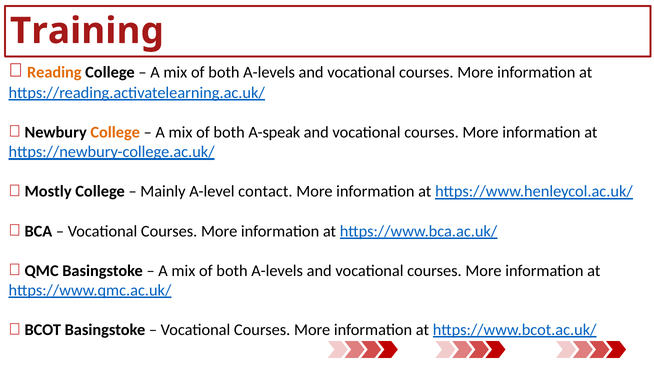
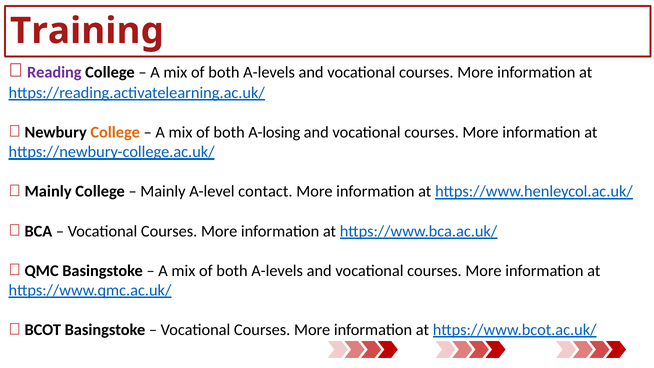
Reading colour: orange -> purple (54, 73)
A-speak: A-speak -> A-losing (274, 132)
Mostly: Mostly -> Mainly (48, 191)
